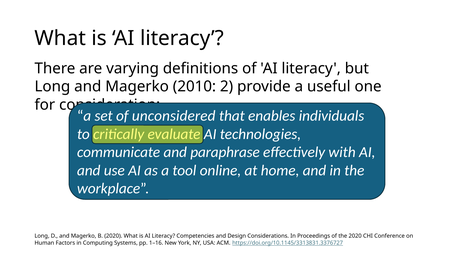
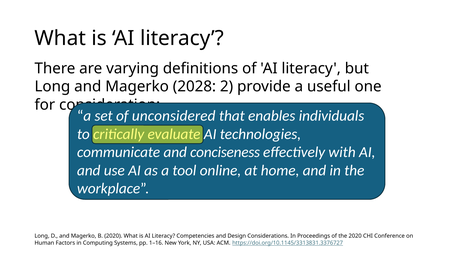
2010: 2010 -> 2028 (194, 86)
paraphrase: paraphrase -> conciseness (225, 152)
